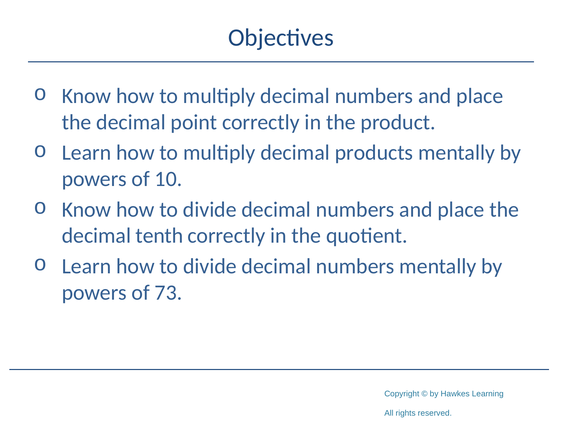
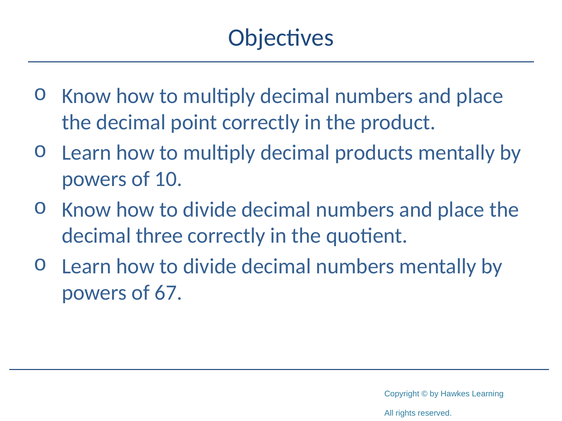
tenth: tenth -> three (159, 236)
73: 73 -> 67 (168, 293)
